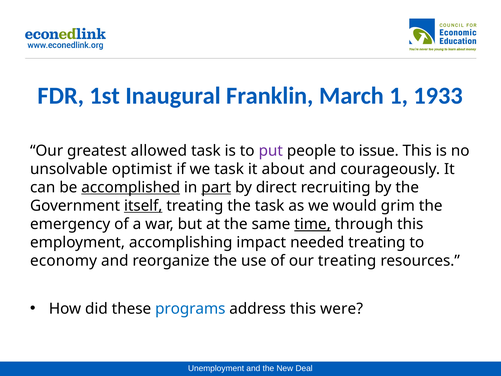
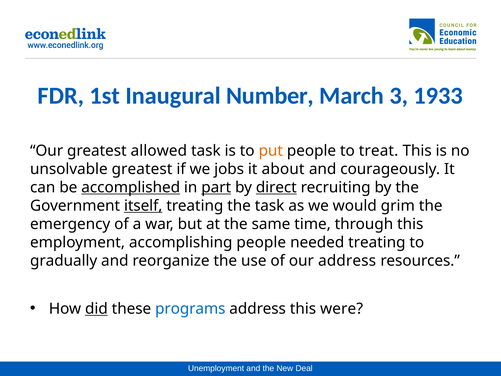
Franklin: Franklin -> Number (270, 96)
1: 1 -> 3 (399, 96)
put colour: purple -> orange (271, 151)
issue: issue -> treat (379, 151)
unsolvable optimist: optimist -> greatest (142, 169)
we task: task -> jobs (229, 169)
direct underline: none -> present (276, 187)
time underline: present -> none (313, 224)
accomplishing impact: impact -> people (261, 242)
economy: economy -> gradually (64, 261)
our treating: treating -> address (347, 261)
did underline: none -> present (96, 309)
